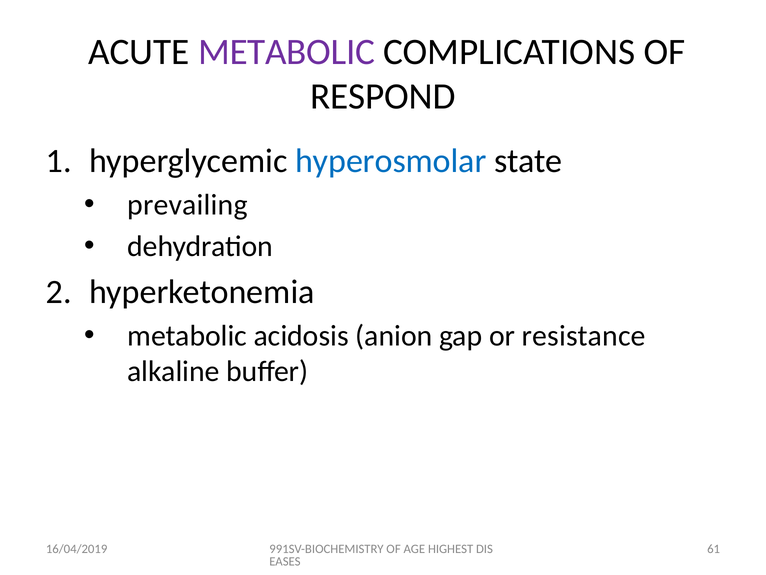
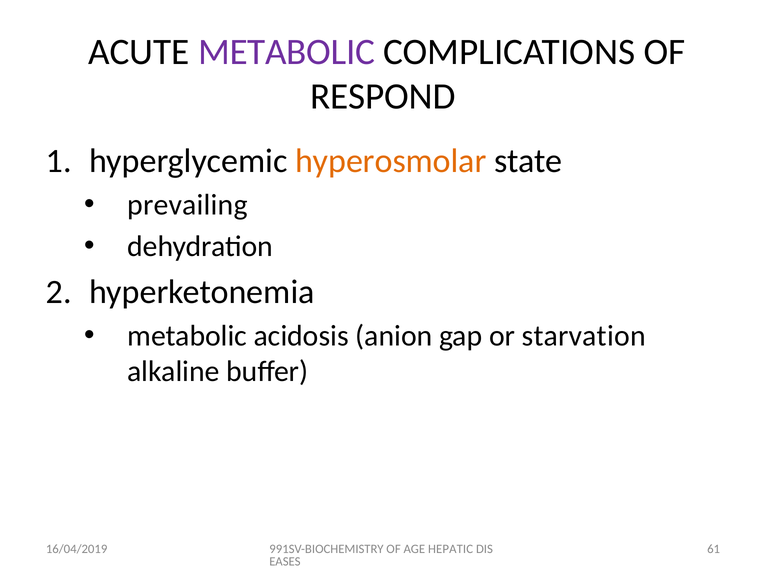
hyperosmolar colour: blue -> orange (391, 161)
resistance: resistance -> starvation (584, 336)
HIGHEST: HIGHEST -> HEPATIC (451, 549)
